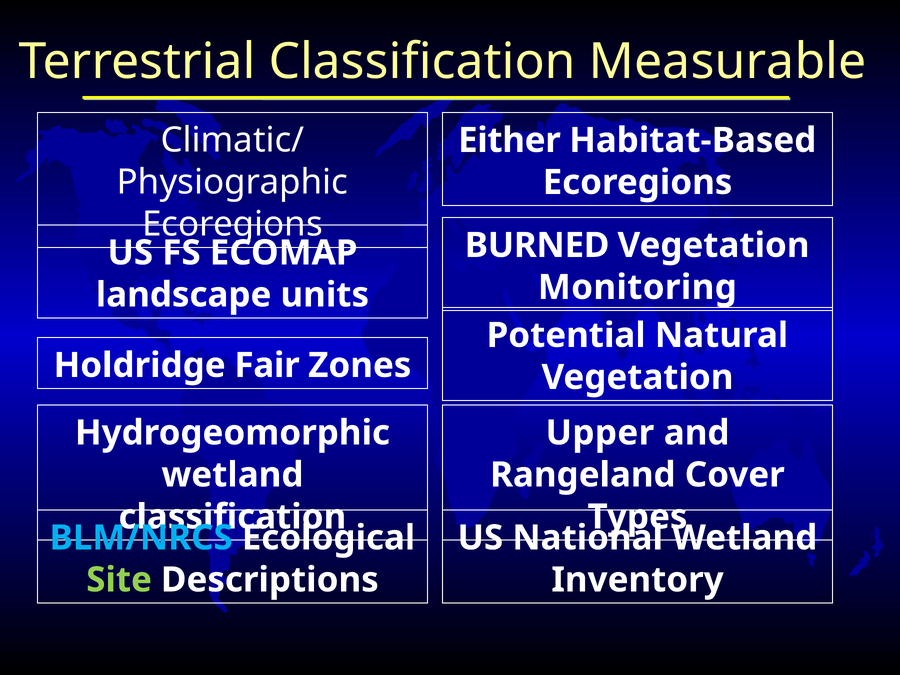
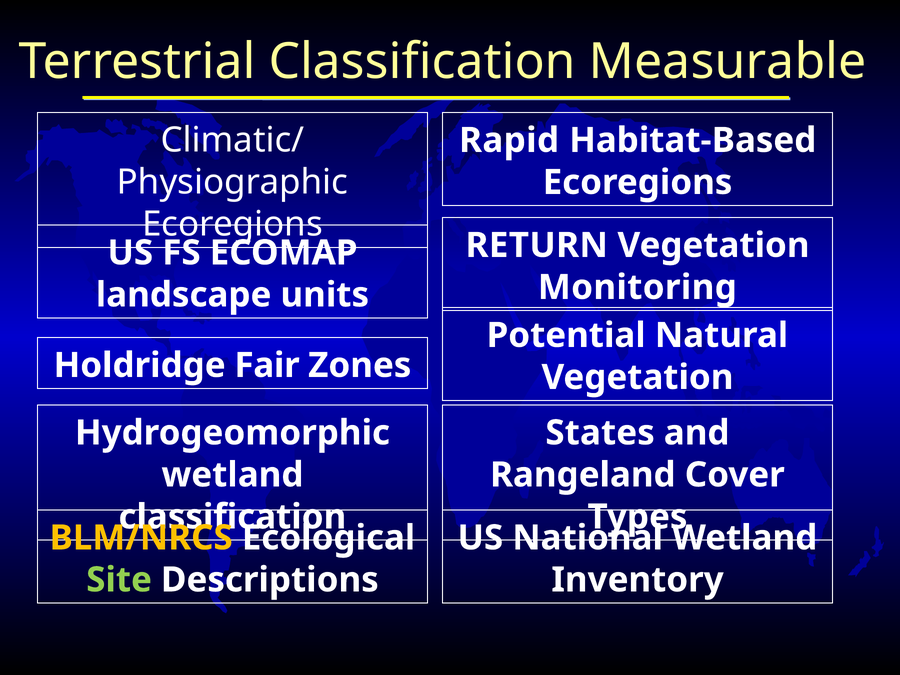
Either: Either -> Rapid (509, 140)
BURNED: BURNED -> RETURN (537, 245)
Upper: Upper -> States (600, 433)
BLM/NRCS colour: light blue -> yellow (141, 538)
